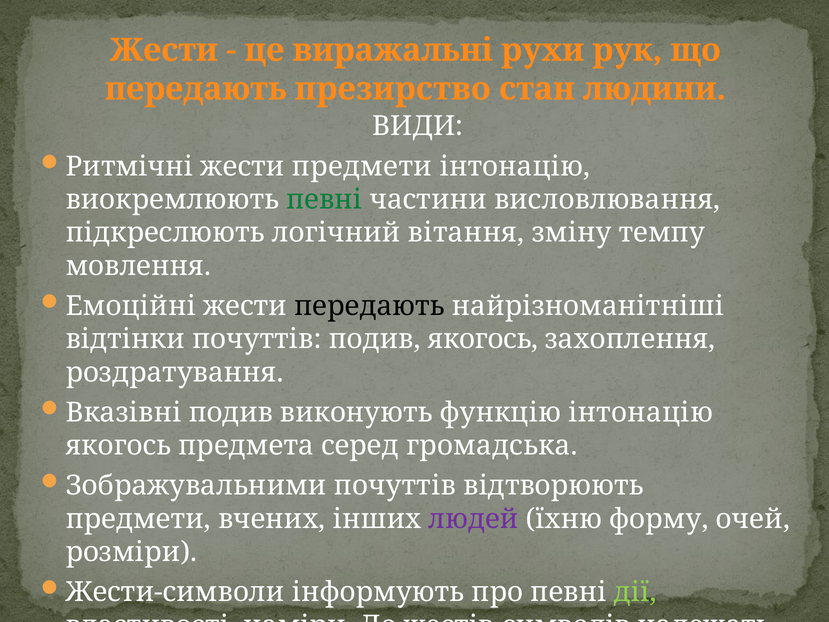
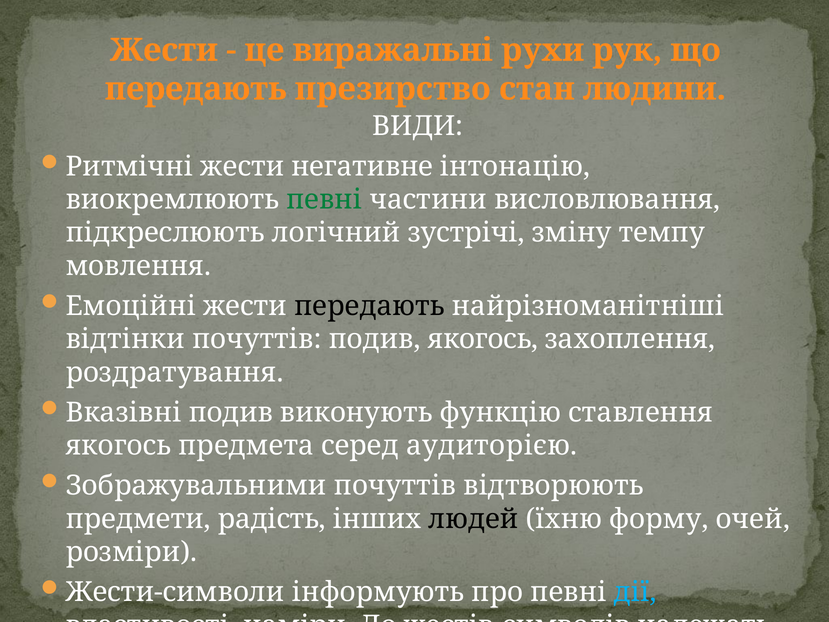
жести предмети: предмети -> негативне (362, 166)
логічний вітання: вітання -> зустрічі (466, 233)
функцію інтонацію: інтонацію -> ставлення (641, 412)
громадська: громадська -> аудиторією (492, 445)
вчених: вчених -> радість (272, 519)
людей colour: purple -> black (474, 519)
дії colour: light green -> light blue (635, 592)
